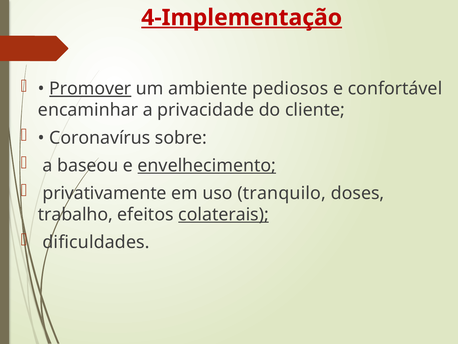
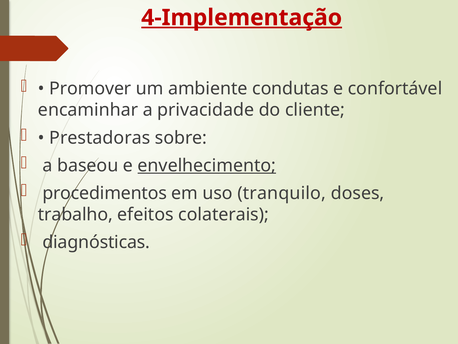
Promover underline: present -> none (90, 89)
pediosos: pediosos -> condutas (290, 89)
Coronavírus: Coronavírus -> Prestadoras (100, 138)
privativamente: privativamente -> procedimentos (105, 193)
colaterais underline: present -> none (224, 214)
dificuldades: dificuldades -> diagnósticas (96, 242)
